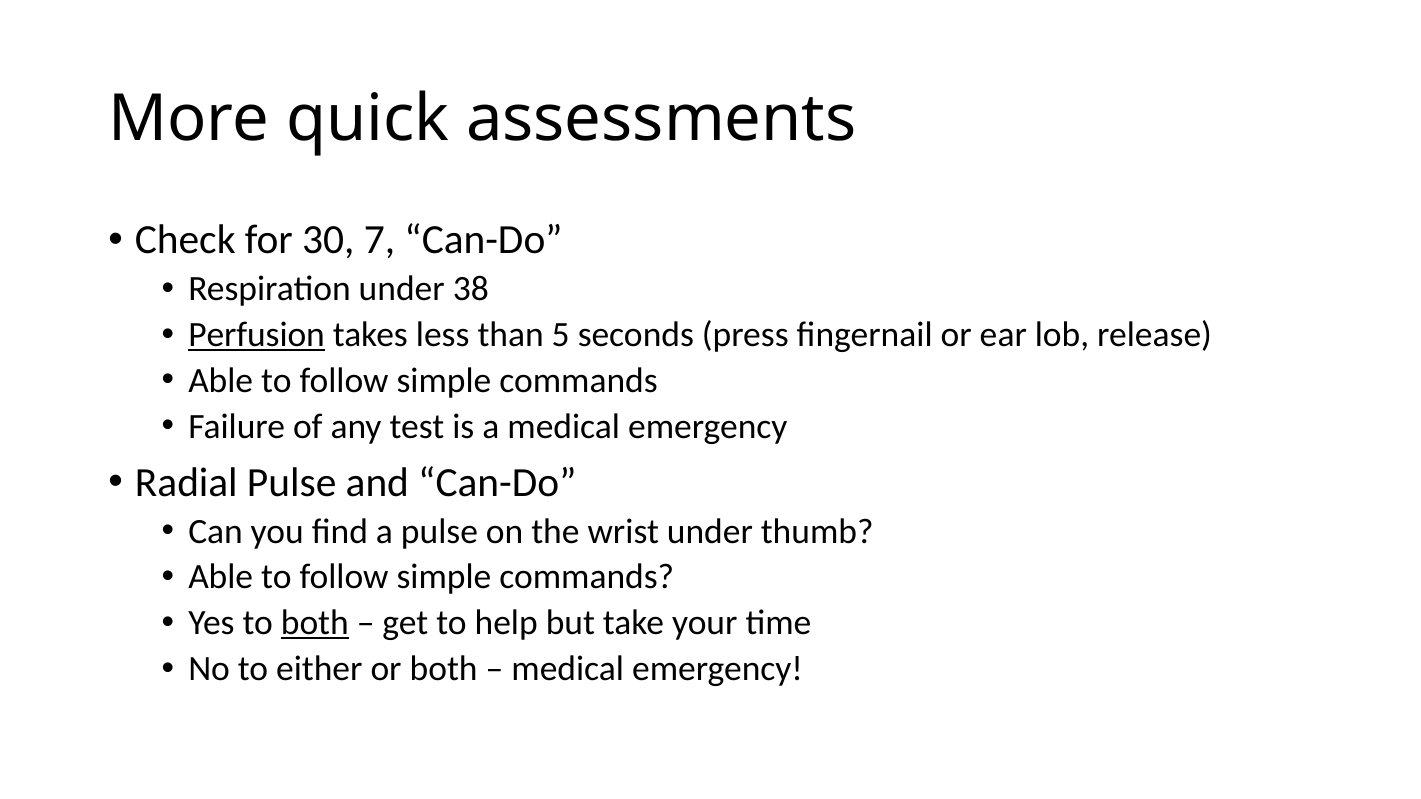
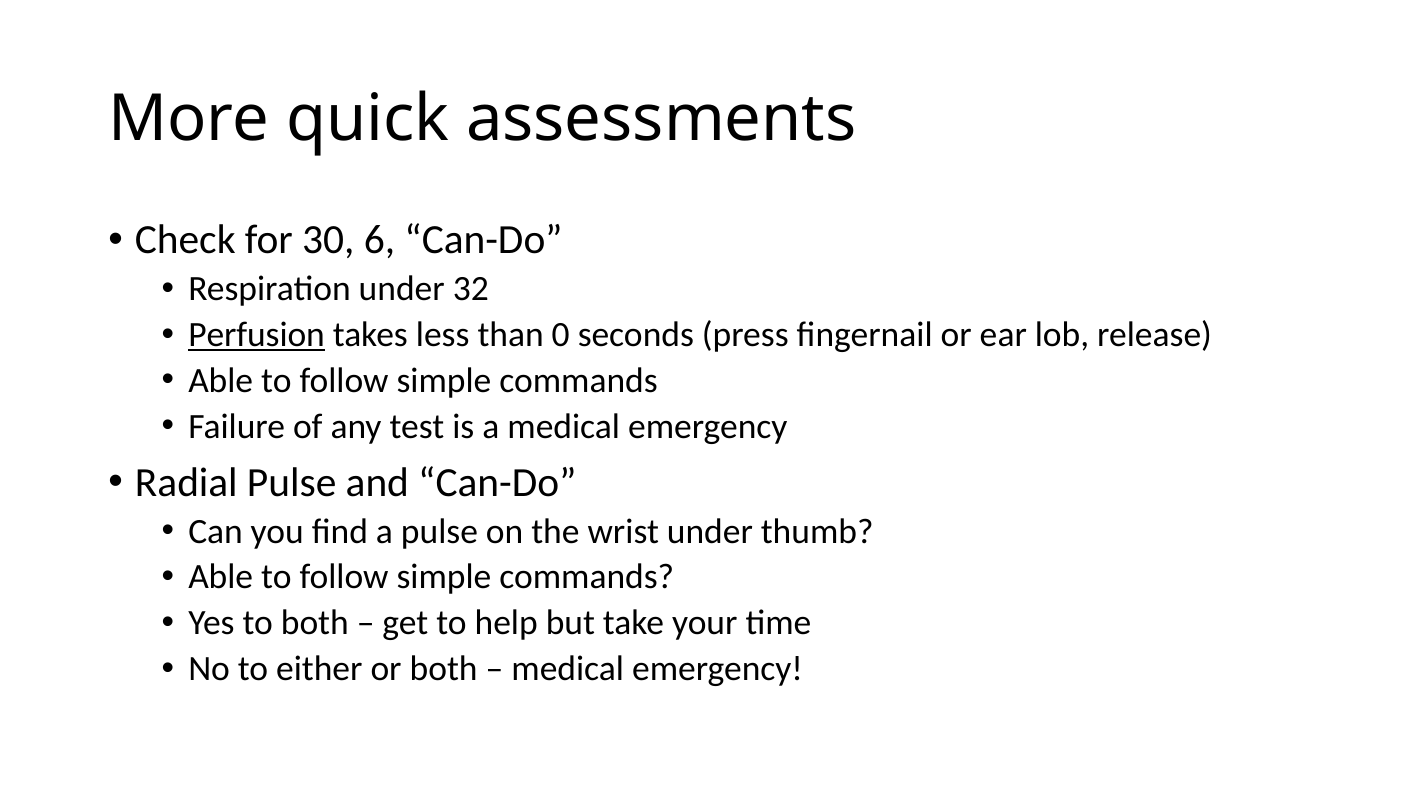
7: 7 -> 6 (379, 240)
38: 38 -> 32 (471, 289)
5: 5 -> 0 (561, 335)
both underline: present -> none (315, 623)
